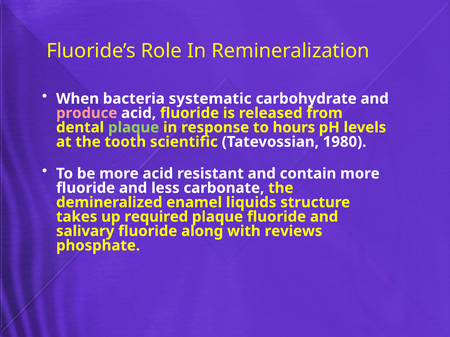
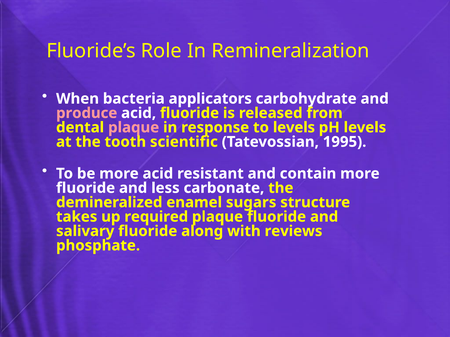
systematic: systematic -> applicators (210, 99)
plaque colour: light green -> pink (134, 128)
to hours: hours -> levels (294, 128)
1980: 1980 -> 1995 (345, 142)
liquids: liquids -> sugars (251, 203)
